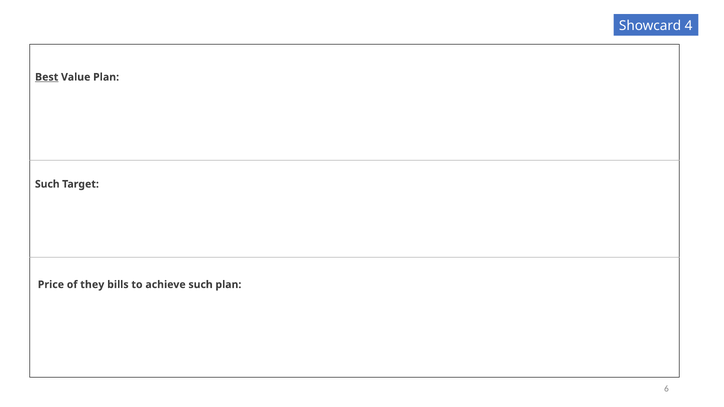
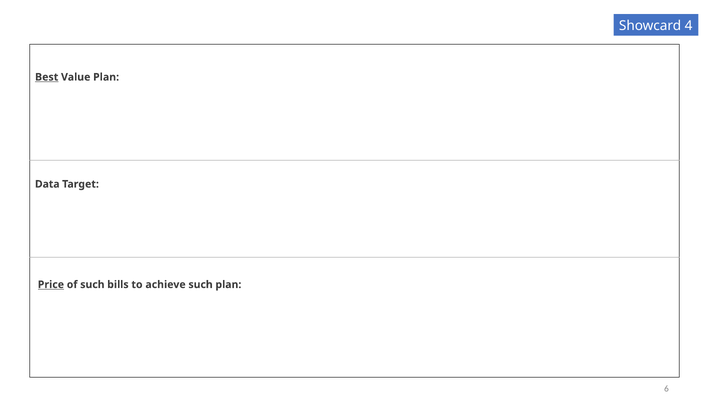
Such: Such -> Data (47, 184)
Price underline: none -> present (51, 285)
of they: they -> such (92, 285)
